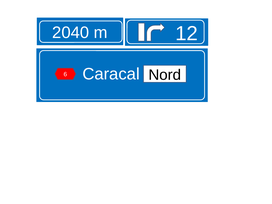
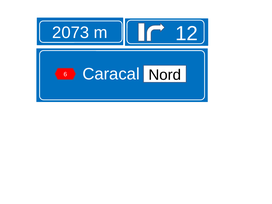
2040: 2040 -> 2073 (71, 33)
